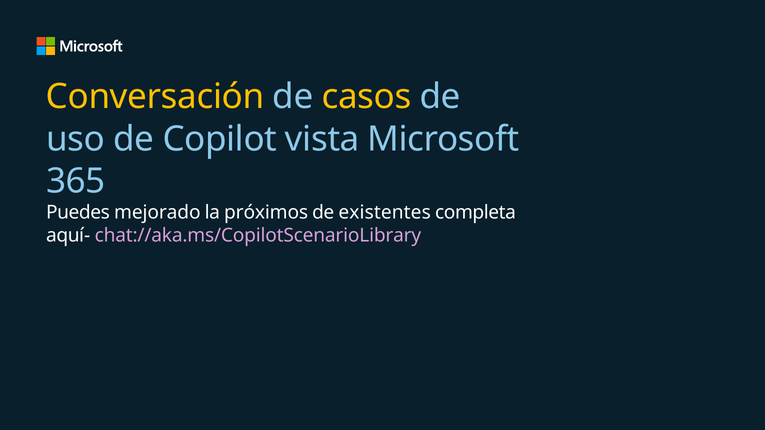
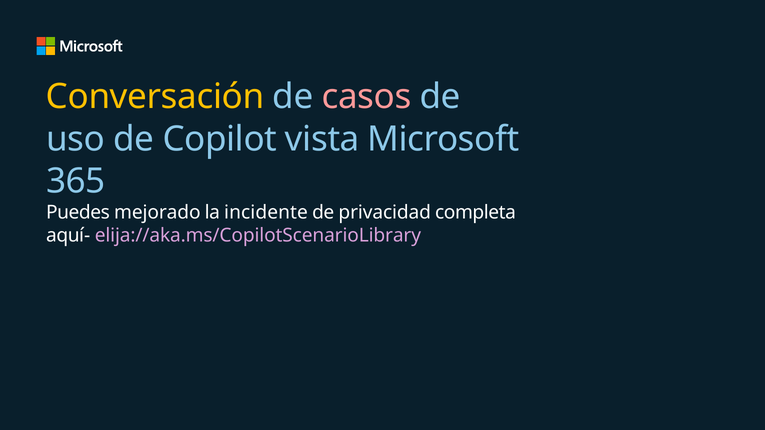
casos colour: yellow -> pink (367, 97)
próximos: próximos -> incidente (266, 212)
existentes: existentes -> privacidad (385, 212)
chat://aka.ms/CopilotScenarioLibrary: chat://aka.ms/CopilotScenarioLibrary -> elija://aka.ms/CopilotScenarioLibrary (258, 235)
